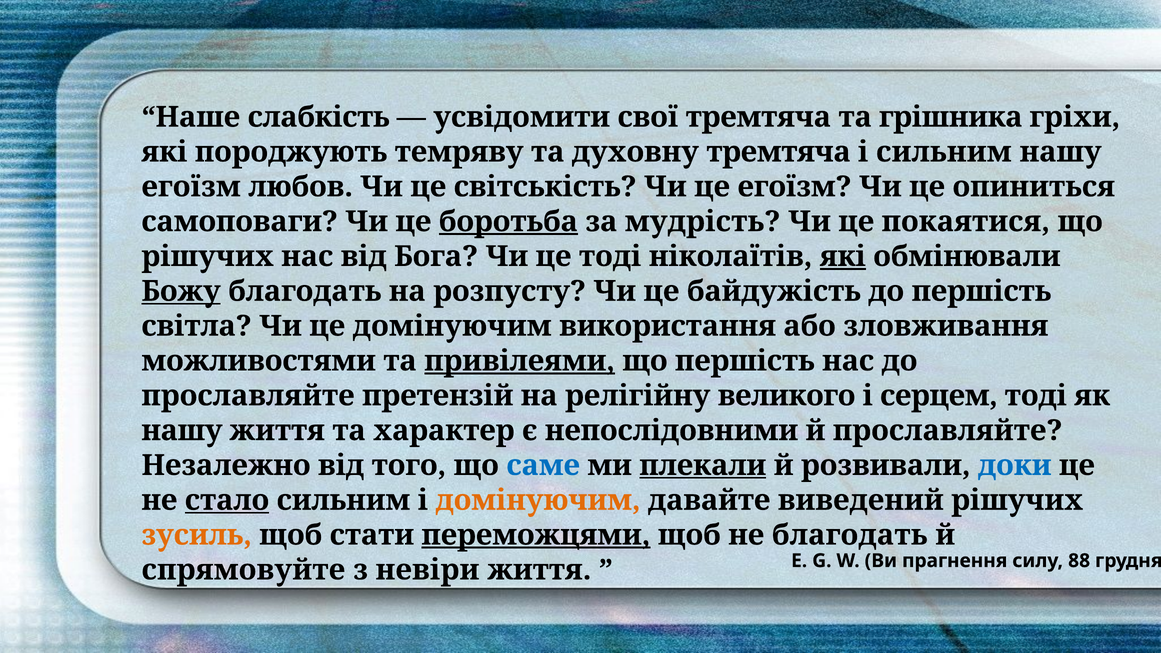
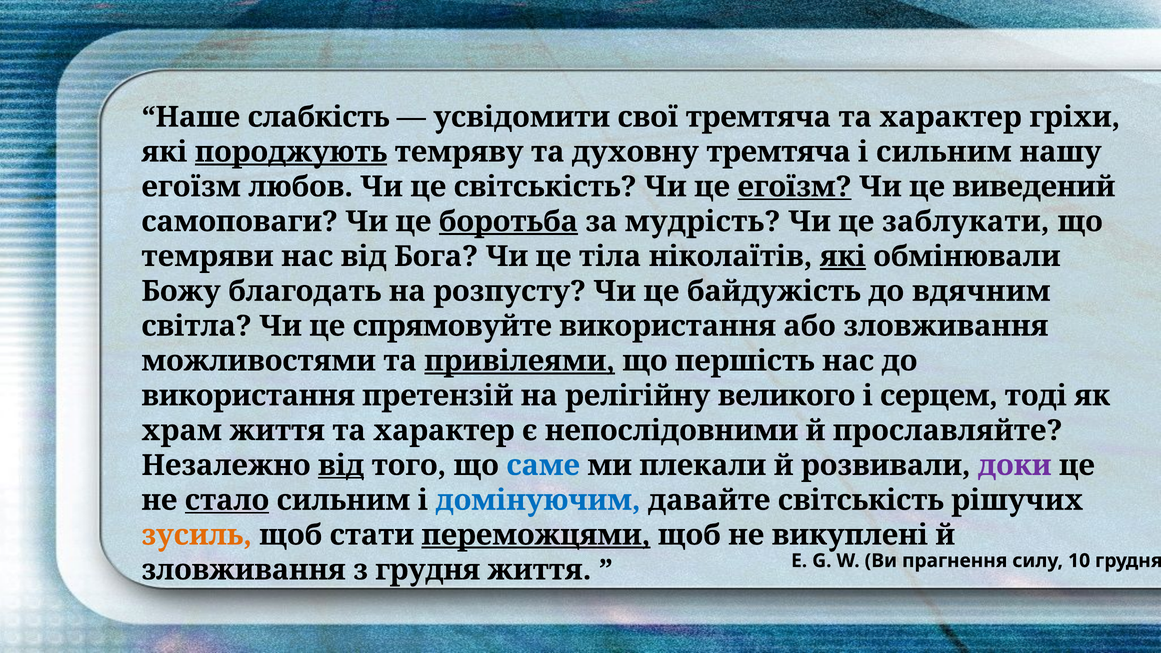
грішника: грішника -> характер (951, 117)
породжують underline: none -> present (291, 152)
егоїзм underline: none -> present (795, 187)
опиниться: опиниться -> виведений (1034, 187)
покаятися: покаятися -> заблукати (966, 222)
рішучих: рішучих -> темряви (208, 256)
це тоді: тоді -> тіла (610, 256)
Божу underline: present -> none (181, 291)
до першість: першість -> вдячним (981, 291)
це домінуючим: домінуючим -> спрямовуйте (452, 326)
прославляйте: прославляйте -> використання (248, 396)
нашу: нашу -> храм (182, 431)
від underline: none -> present (341, 465)
плекали underline: present -> none (703, 465)
доки colour: blue -> purple (1015, 465)
домінуючим colour: orange -> blue (538, 500)
давайте виведений: виведений -> світськість (861, 500)
не благодать: благодать -> викуплені (850, 535)
спрямовуйте: спрямовуйте -> зловживання (244, 570)
з невіри: невіри -> грудня (428, 570)
88: 88 -> 10 (1079, 561)
